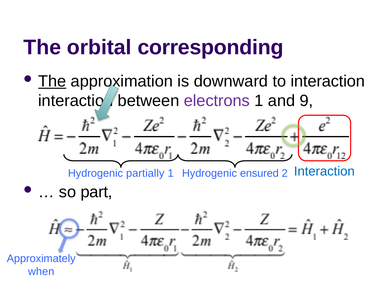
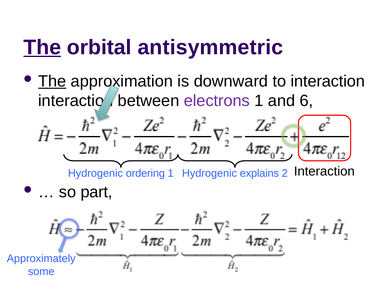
The underline: none -> present (42, 47)
corresponding: corresponding -> antisymmetric (210, 47)
9: 9 -> 6 (306, 101)
partially: partially -> ordering (145, 173)
ensured: ensured -> explains (259, 173)
Interaction colour: blue -> black (324, 172)
when: when -> some (41, 272)
